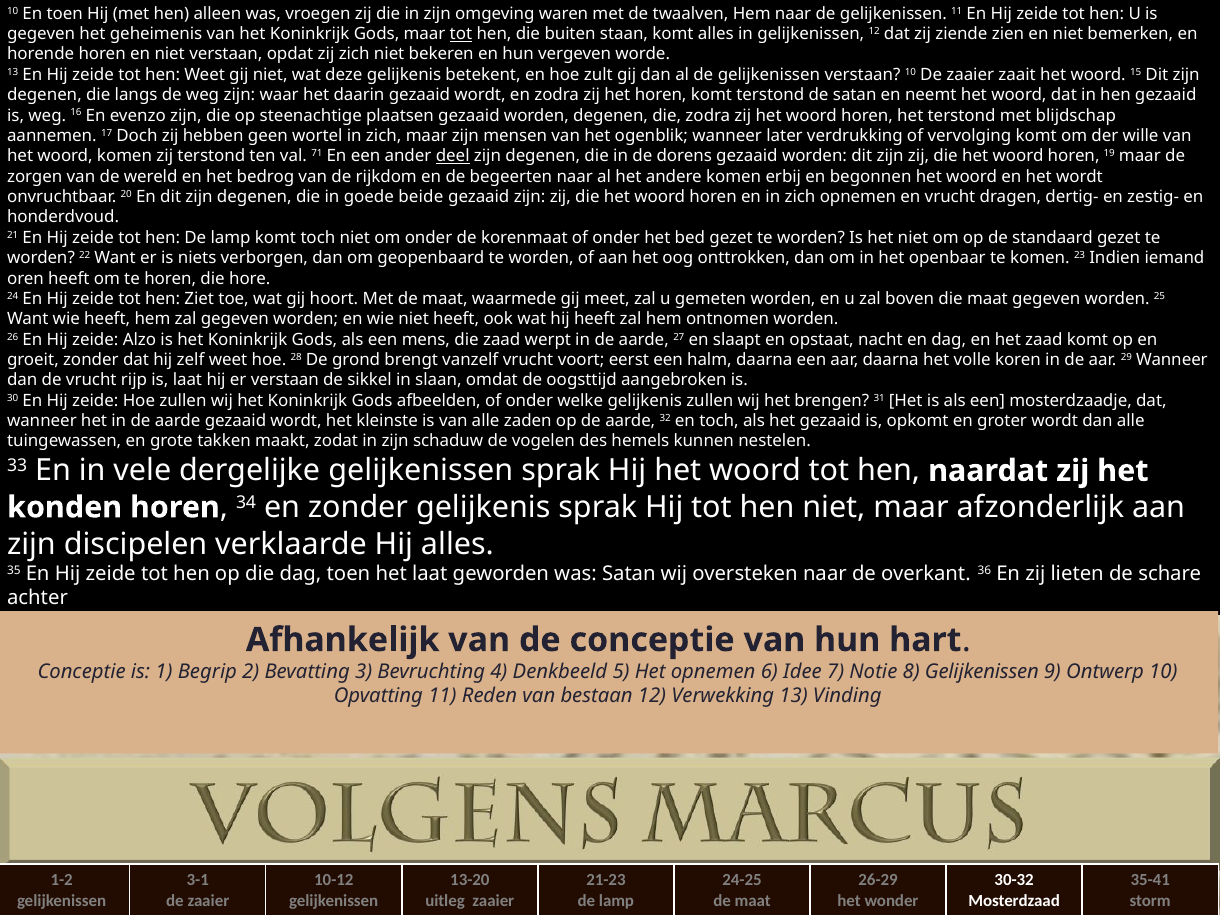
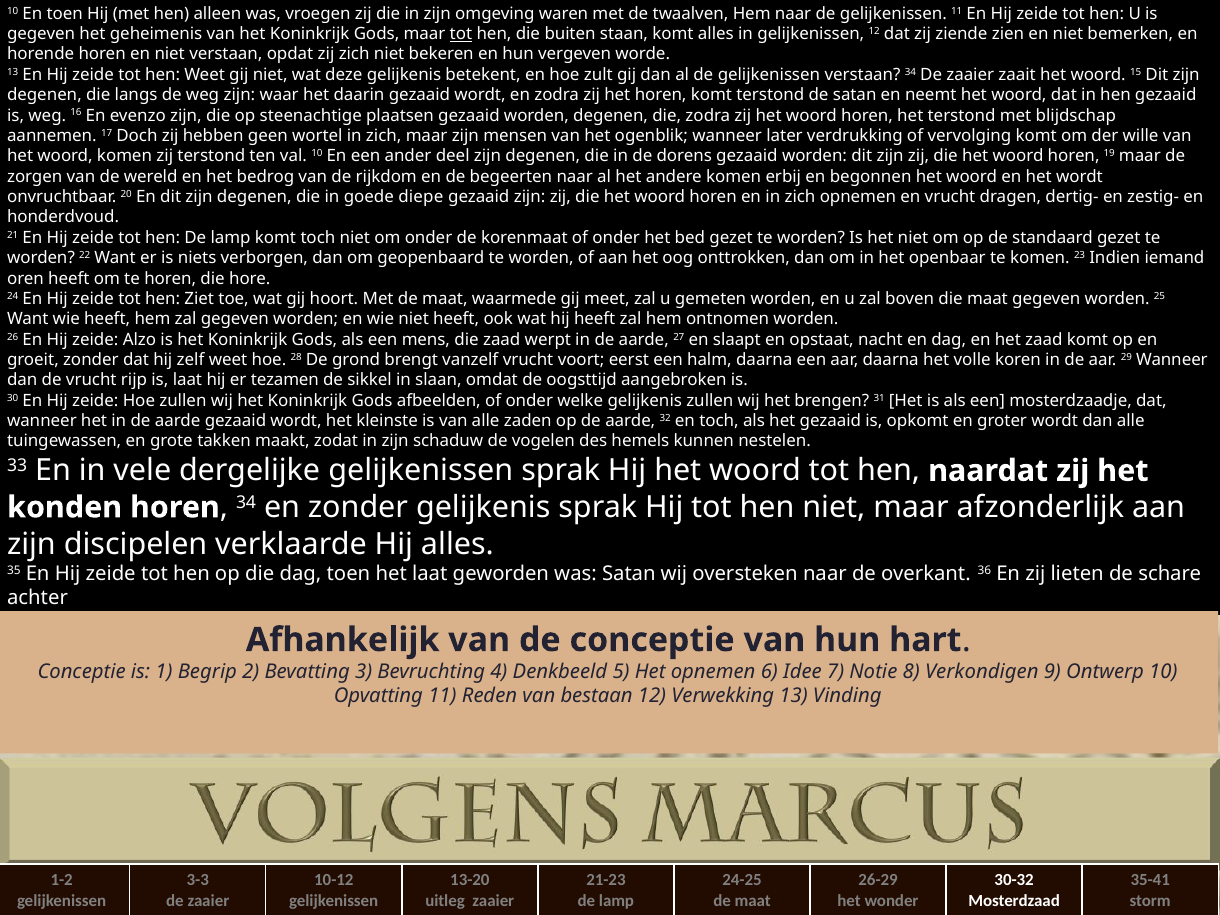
verstaan 10: 10 -> 34 (910, 72)
val 71: 71 -> 10 (317, 153)
deel underline: present -> none (453, 156)
beide: beide -> diepe (421, 197)
er verstaan: verstaan -> tezamen (285, 380)
8 Gelijkenissen: Gelijkenissen -> Verkondigen (982, 671)
3-1: 3-1 -> 3-3 (198, 880)
